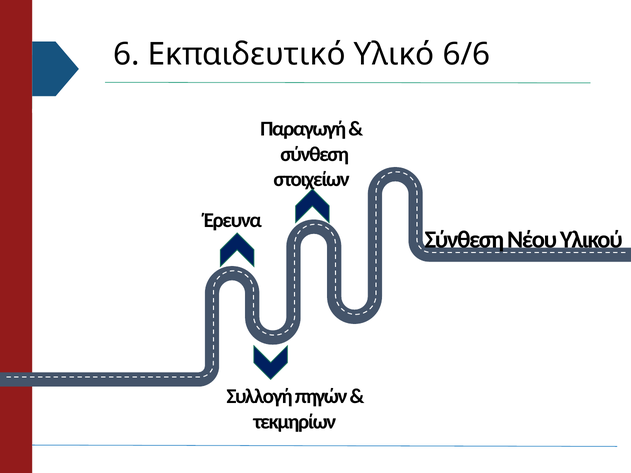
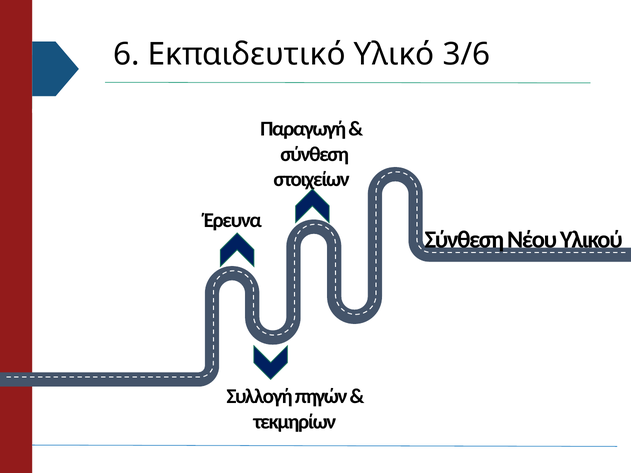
6/6: 6/6 -> 3/6 (467, 55)
